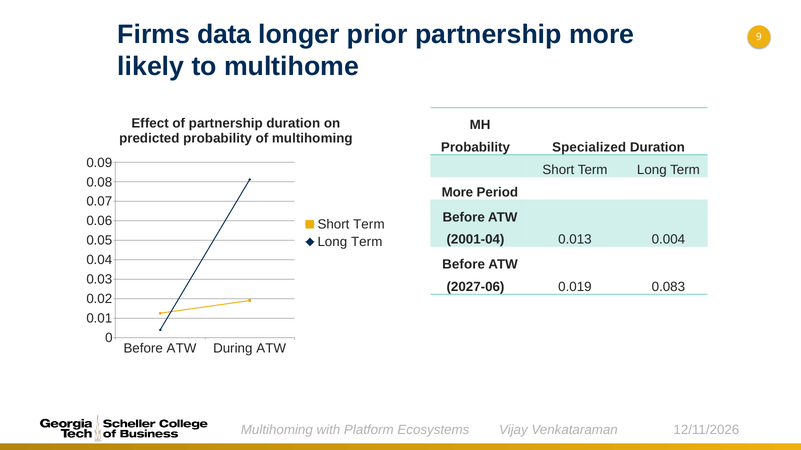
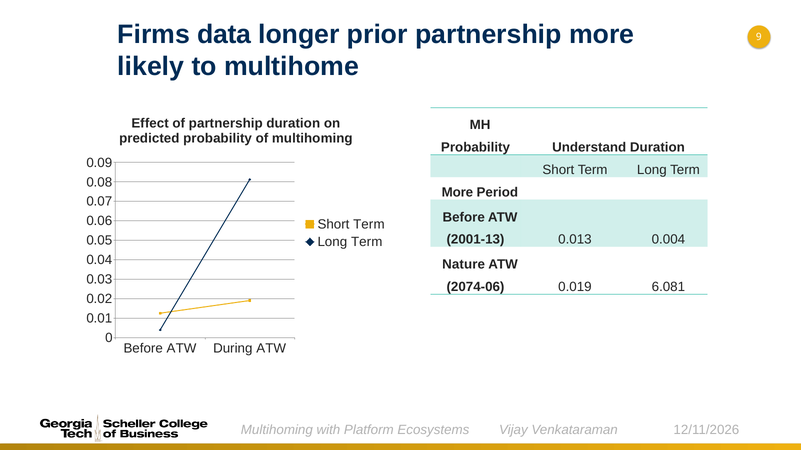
Specialized: Specialized -> Understand (589, 148)
2001-04: 2001-04 -> 2001-13 (475, 240)
Before: Before -> Nature (464, 265)
2027-06: 2027-06 -> 2074-06 (475, 287)
0.083: 0.083 -> 6.081 (668, 287)
